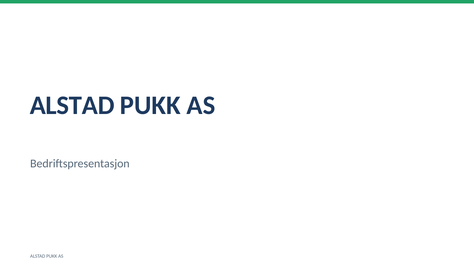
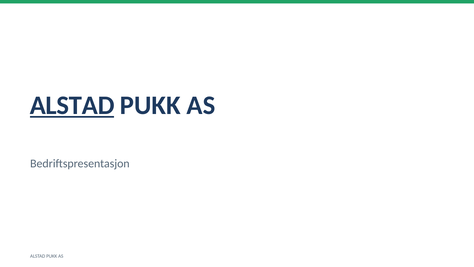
ALSTAD underline: none -> present (72, 105)
